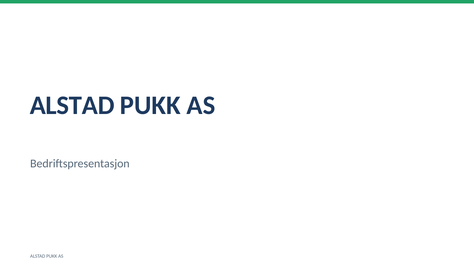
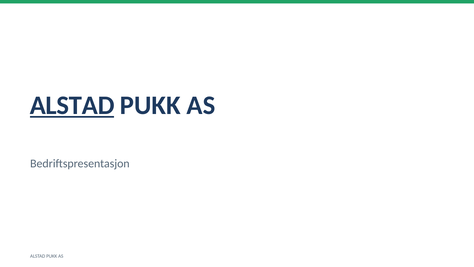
ALSTAD underline: none -> present (72, 105)
